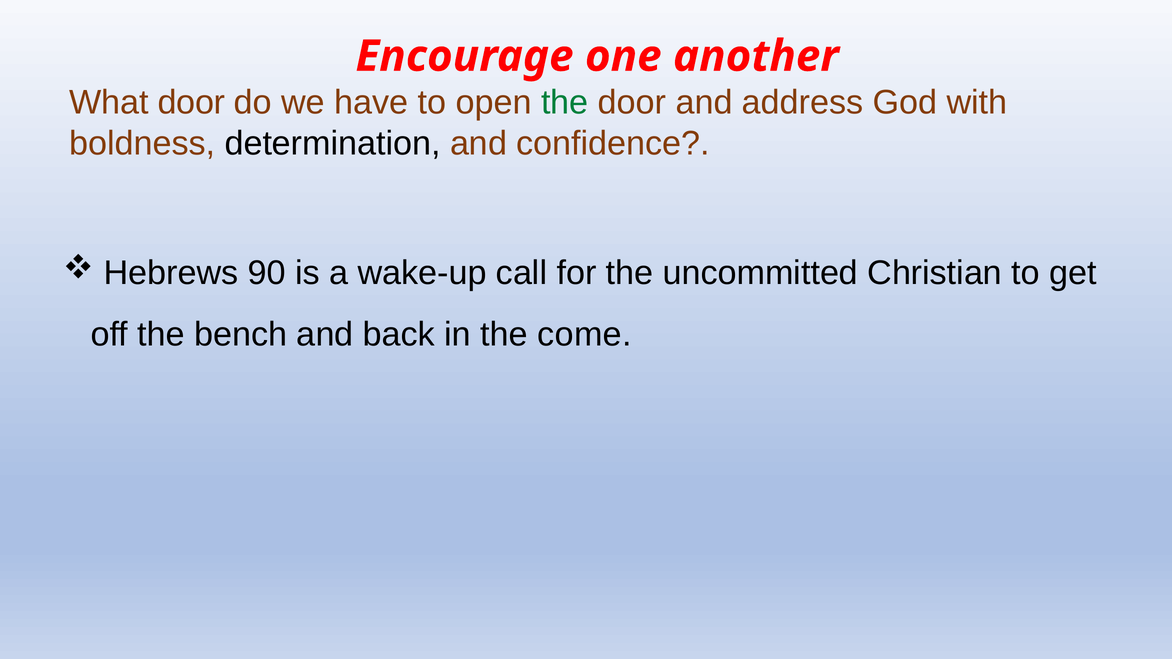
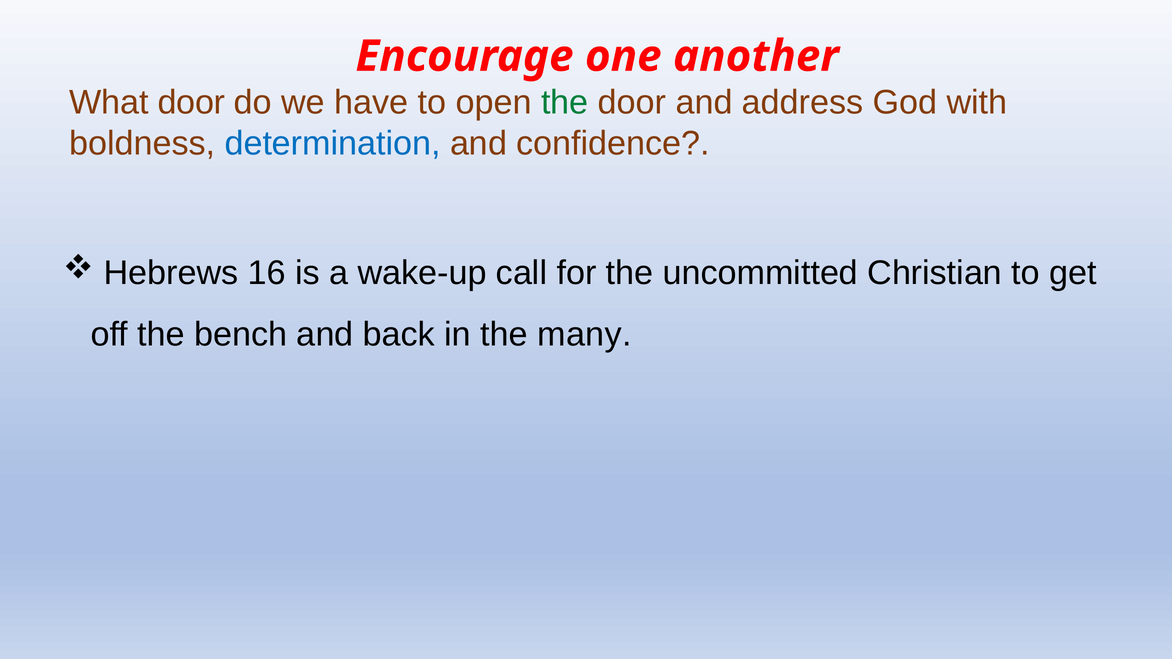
determination colour: black -> blue (333, 144)
90: 90 -> 16 (267, 273)
come: come -> many (584, 334)
